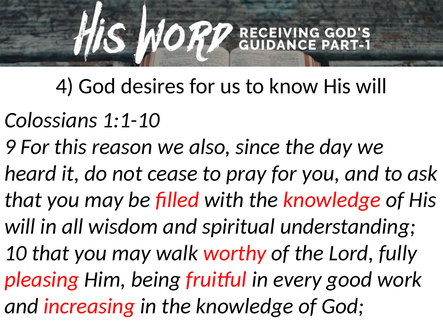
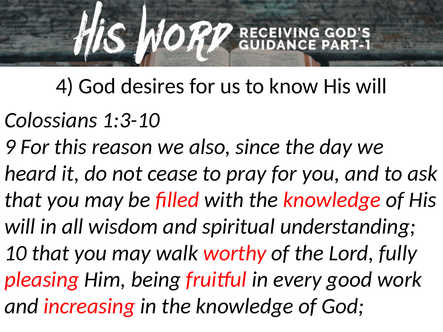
1:1-10: 1:1-10 -> 1:3-10 (131, 120)
